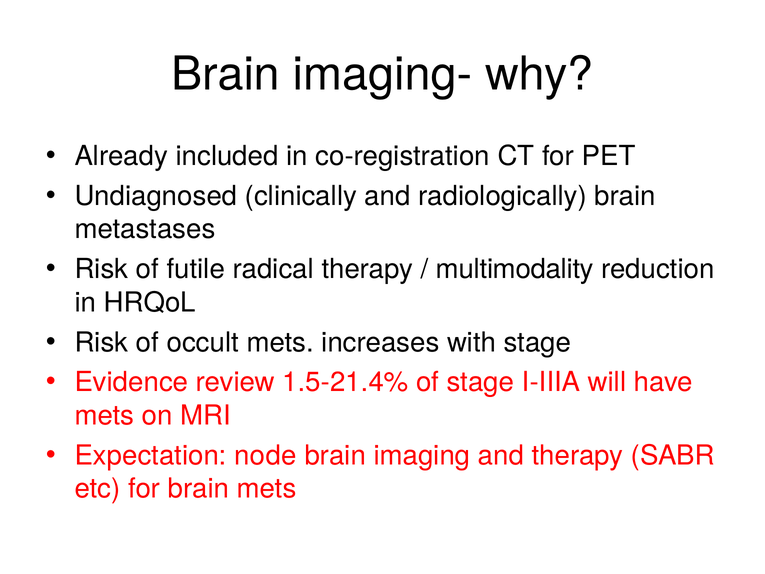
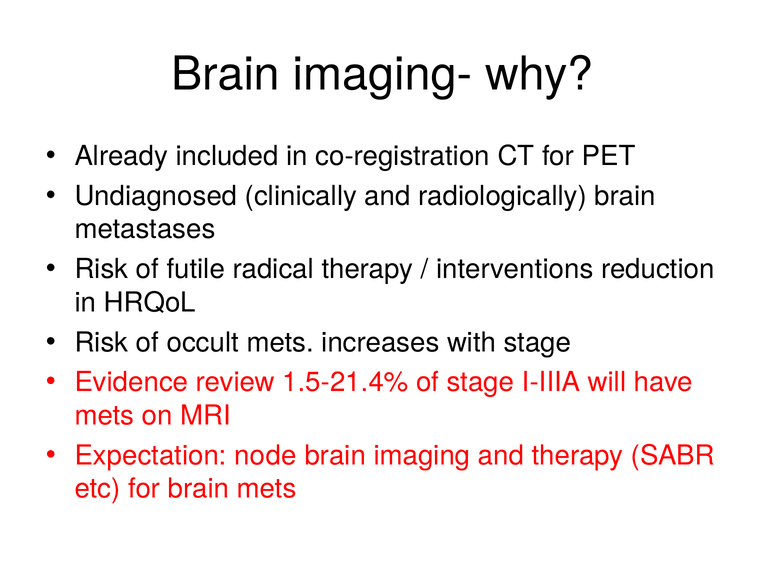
multimodality: multimodality -> interventions (515, 269)
